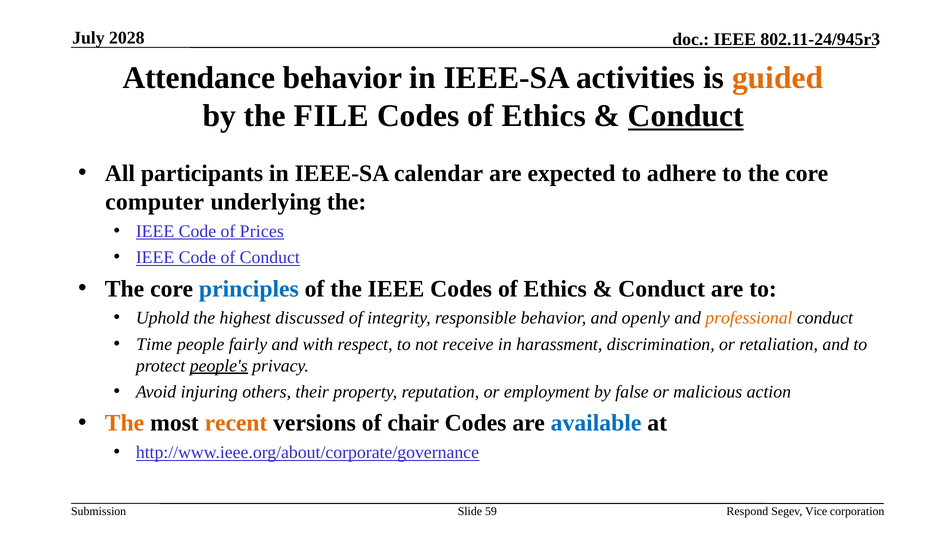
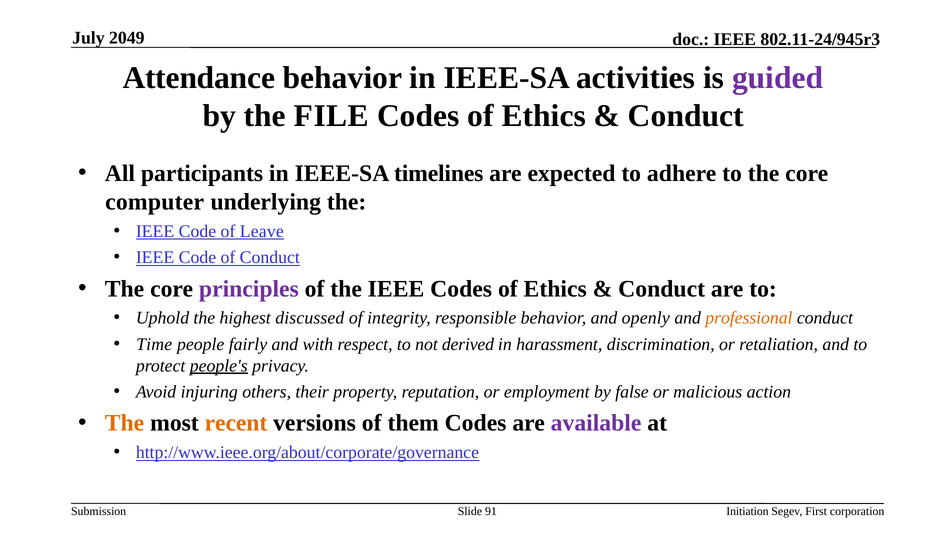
2028: 2028 -> 2049 (127, 38)
guided colour: orange -> purple (778, 78)
Conduct underline: present -> none (686, 116)
calendar: calendar -> timelines (439, 173)
Prices: Prices -> Leave (262, 231)
principles colour: blue -> purple (249, 289)
receive: receive -> derived (468, 344)
chair: chair -> them (413, 423)
available colour: blue -> purple (596, 423)
59: 59 -> 91 (491, 511)
Respond: Respond -> Initiation (747, 511)
Vice: Vice -> First (816, 511)
